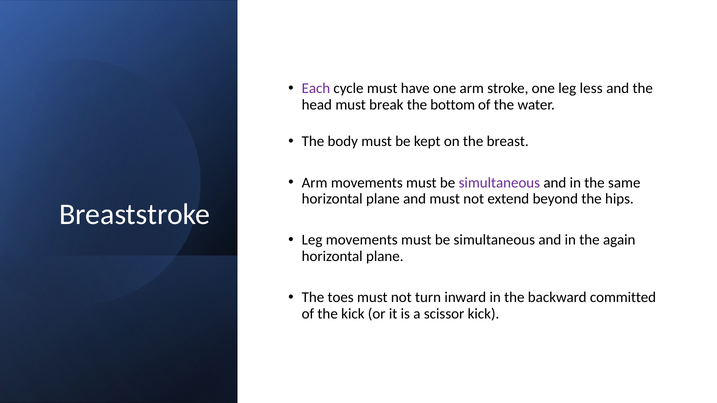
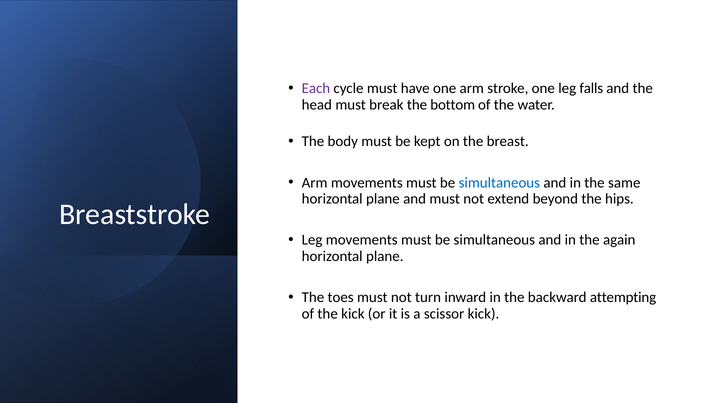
less: less -> falls (591, 89)
simultaneous colour: purple -> blue (499, 183)
committed: committed -> attempting (623, 298)
